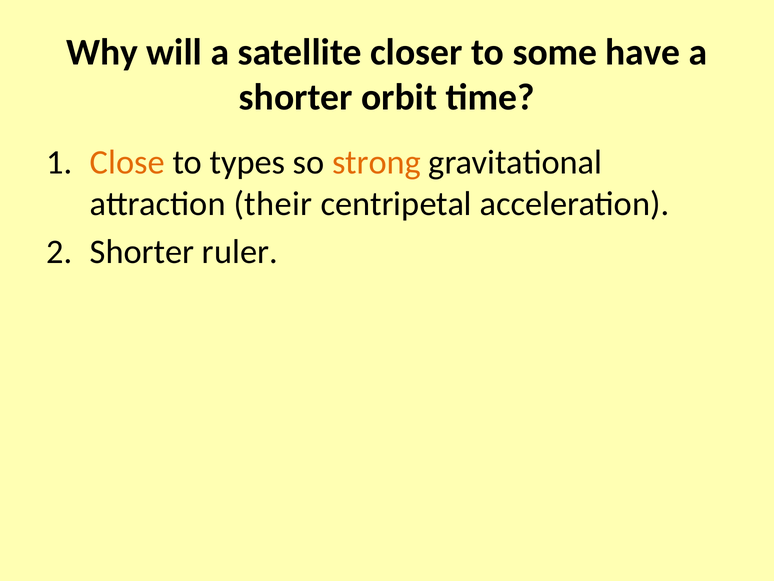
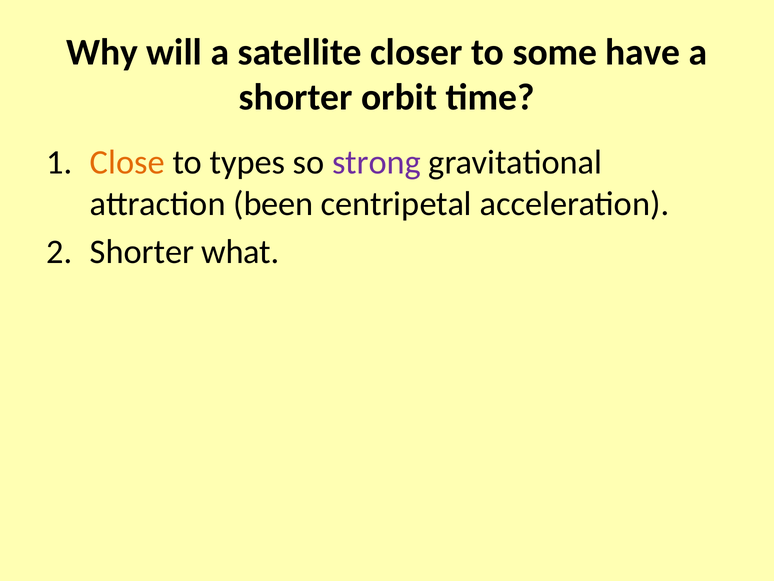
strong colour: orange -> purple (376, 162)
their: their -> been (273, 204)
ruler: ruler -> what (240, 252)
